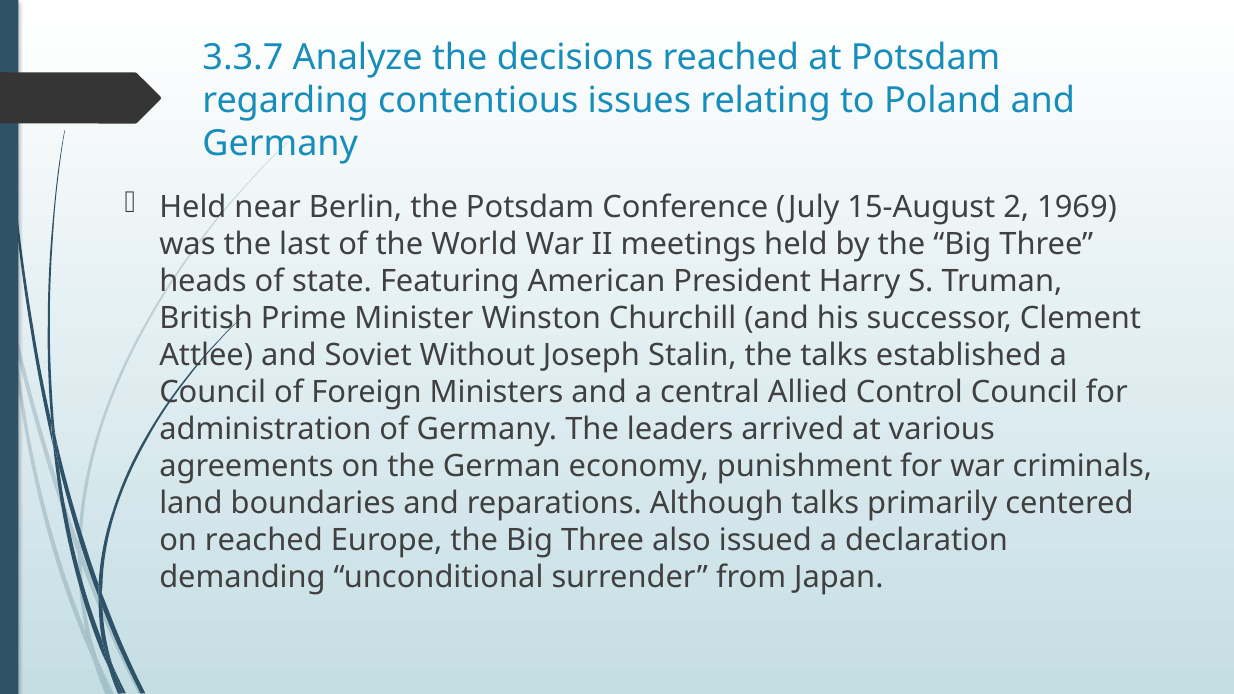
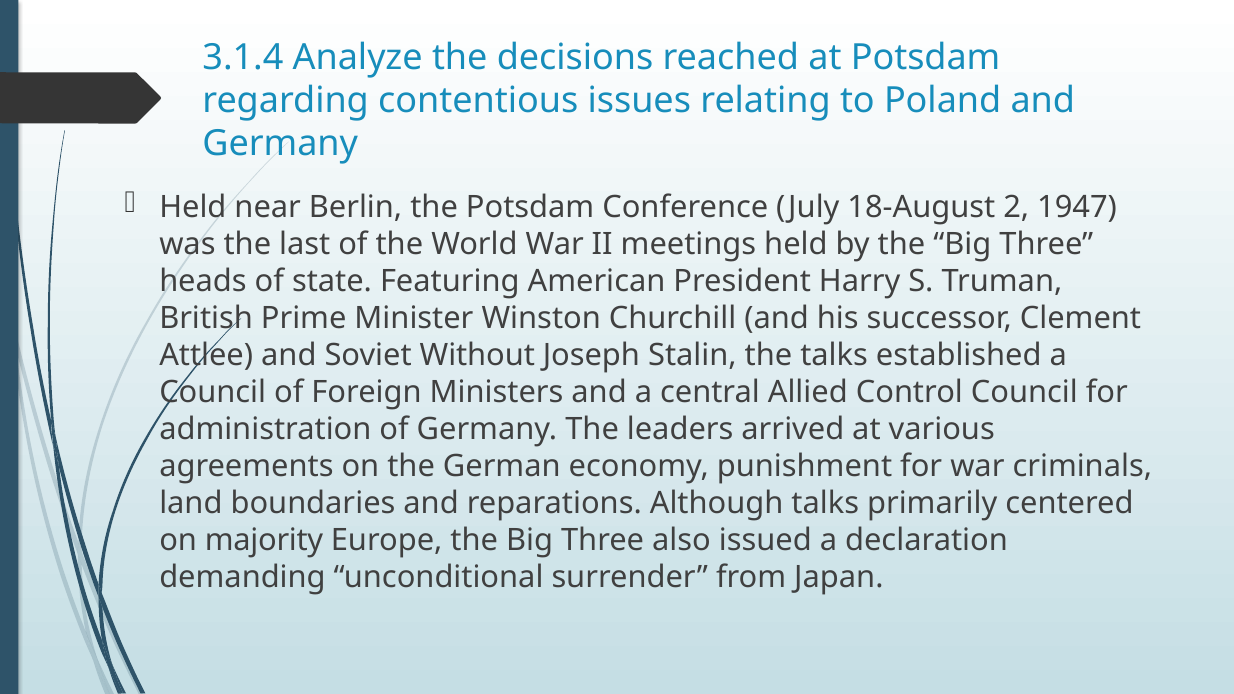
3.3.7: 3.3.7 -> 3.1.4 (243, 58)
15-August: 15-August -> 18-August (921, 207)
1969: 1969 -> 1947 (1077, 207)
on reached: reached -> majority (264, 540)
